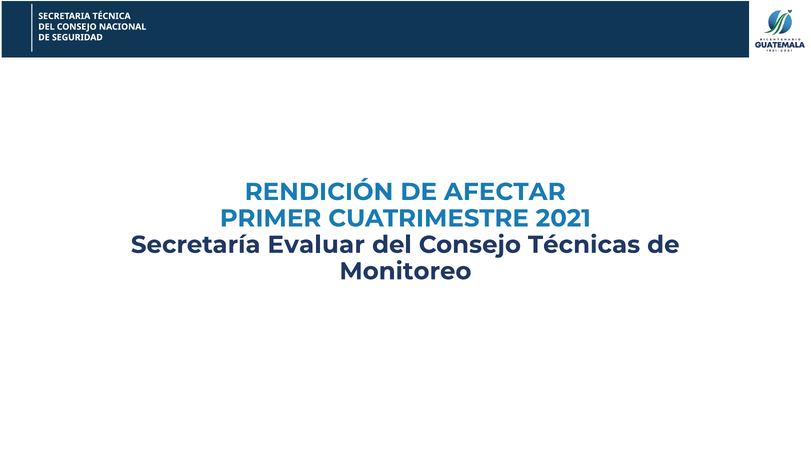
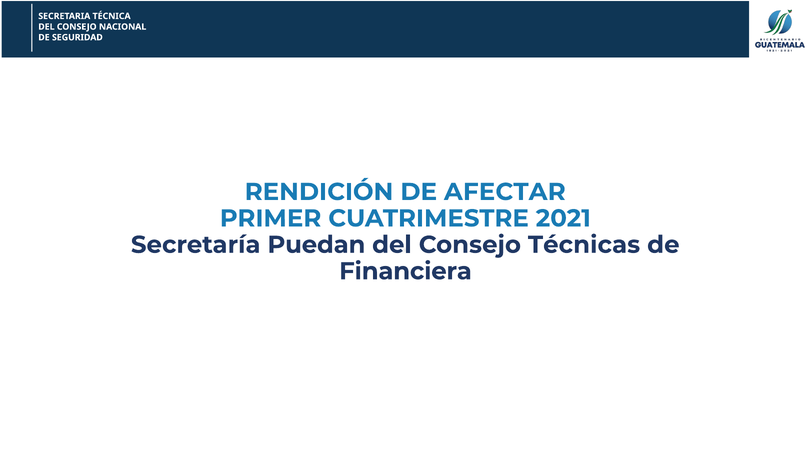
Evaluar: Evaluar -> Puedan (316, 245)
Monitoreo: Monitoreo -> Financiera (406, 271)
